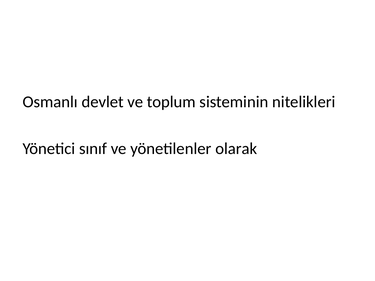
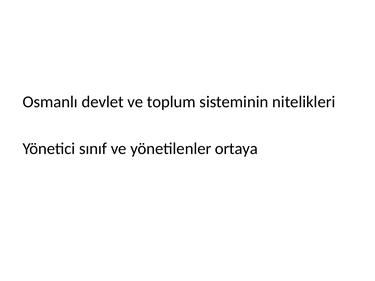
olarak: olarak -> ortaya (236, 149)
